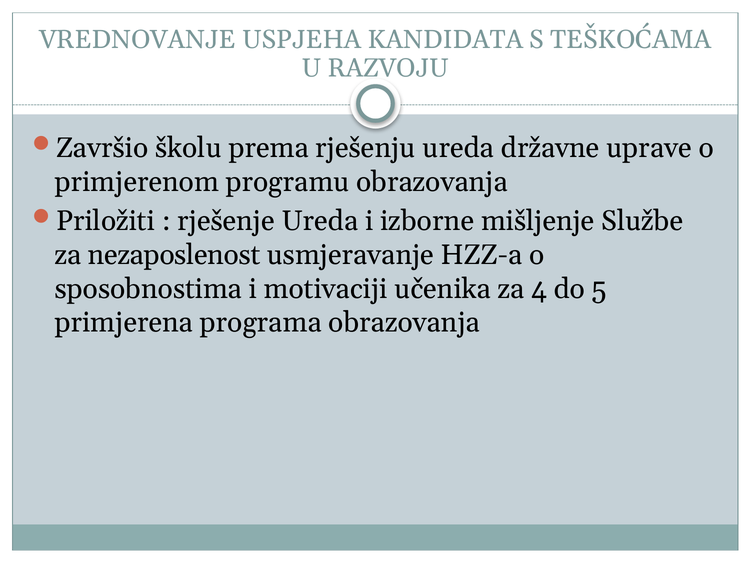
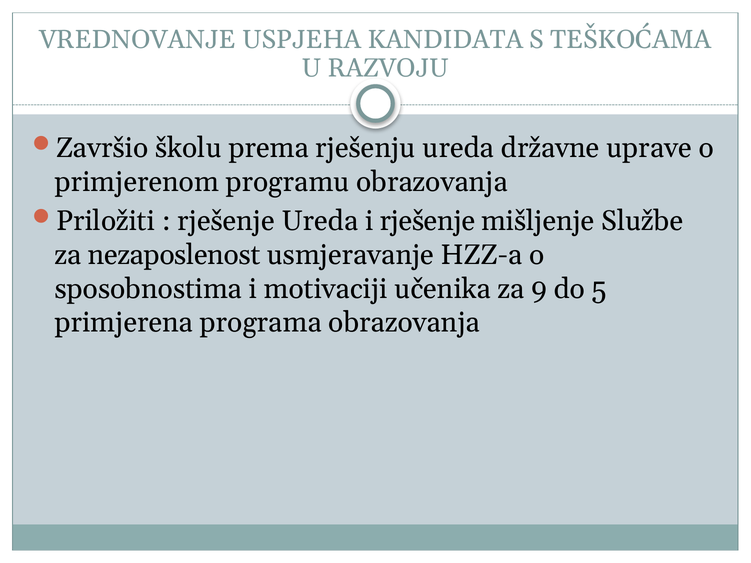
i izborne: izborne -> rješenje (427, 221)
4: 4 -> 9 (539, 289)
